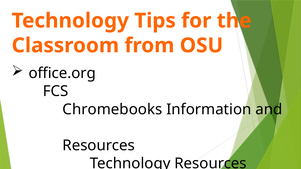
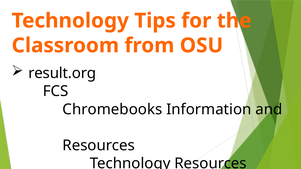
office.org: office.org -> result.org (62, 73)
